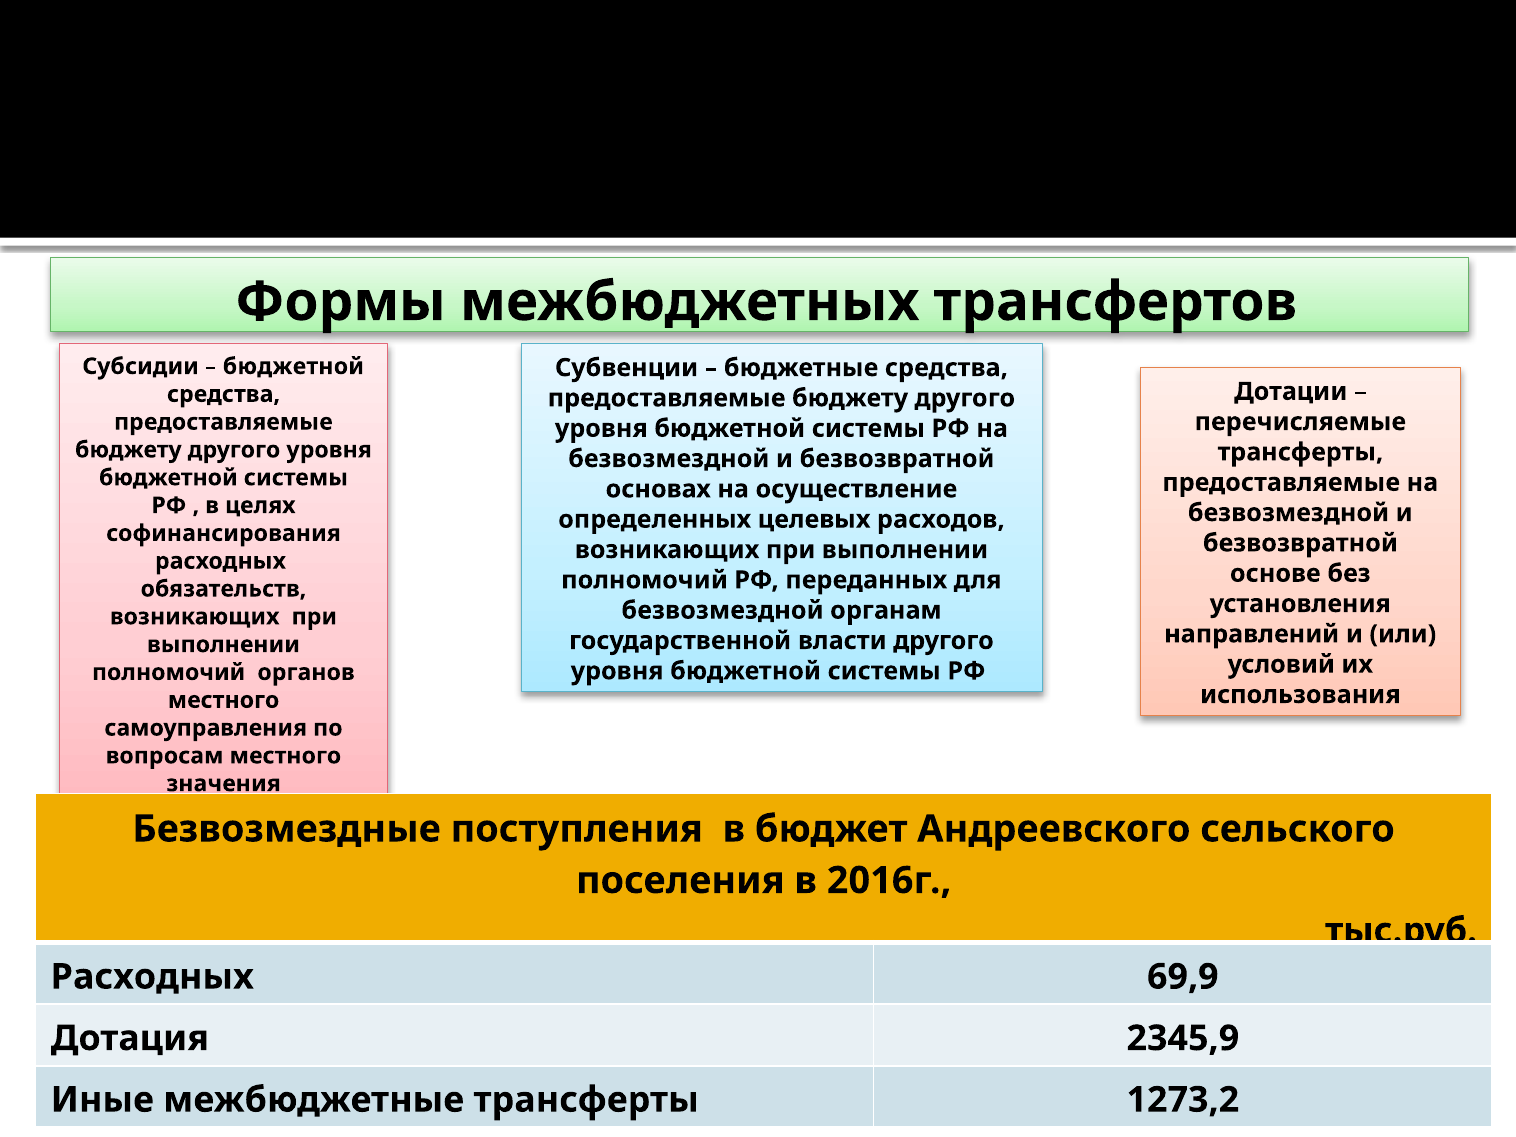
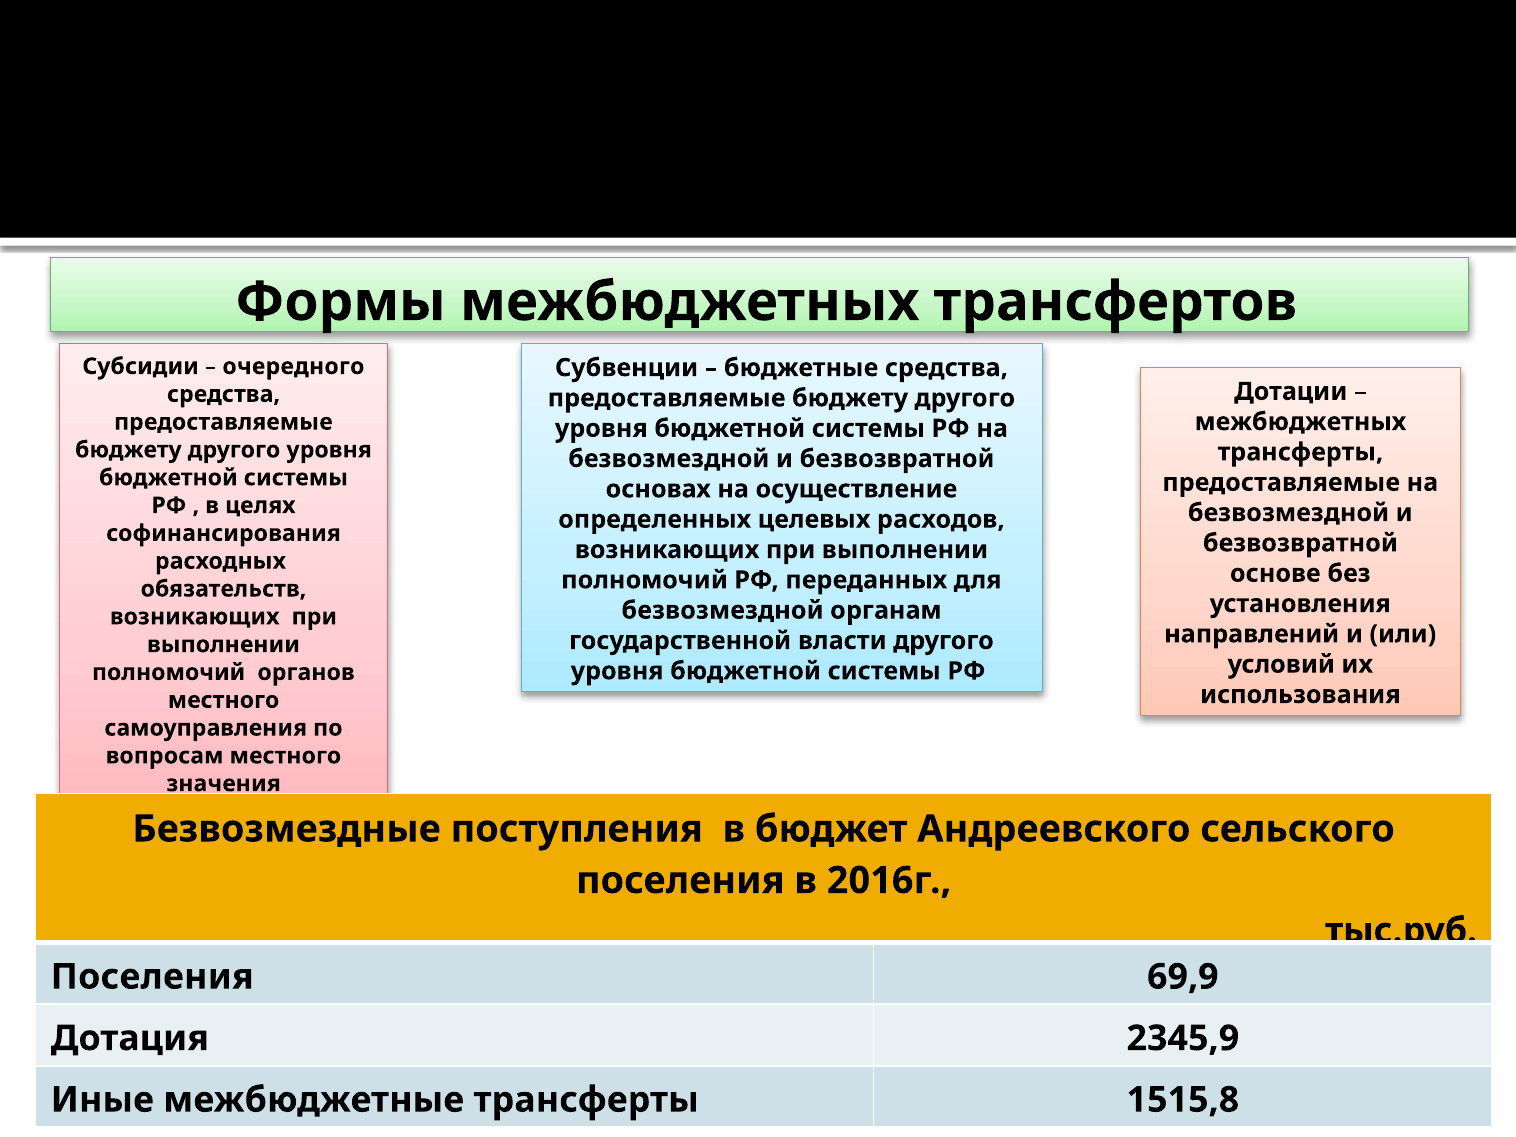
бюджетной: бюджетной -> очередного (293, 366)
перечисляемые: перечисляемые -> межбюджетных (1300, 422)
Расходных: Расходных -> Поселения (152, 977)
1273,2: 1273,2 -> 1515,8 (1183, 1100)
